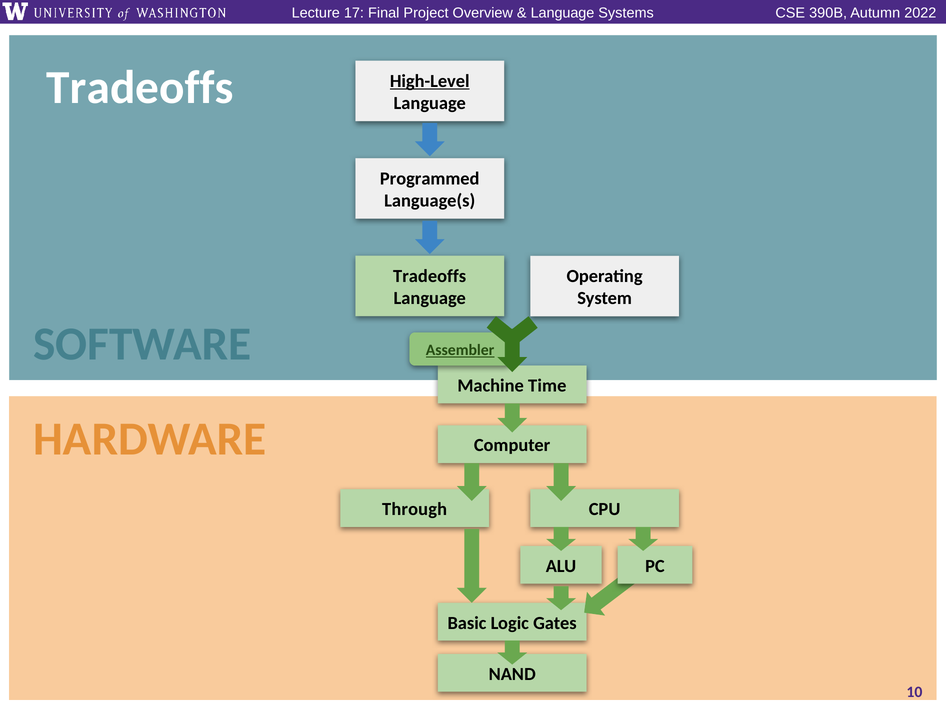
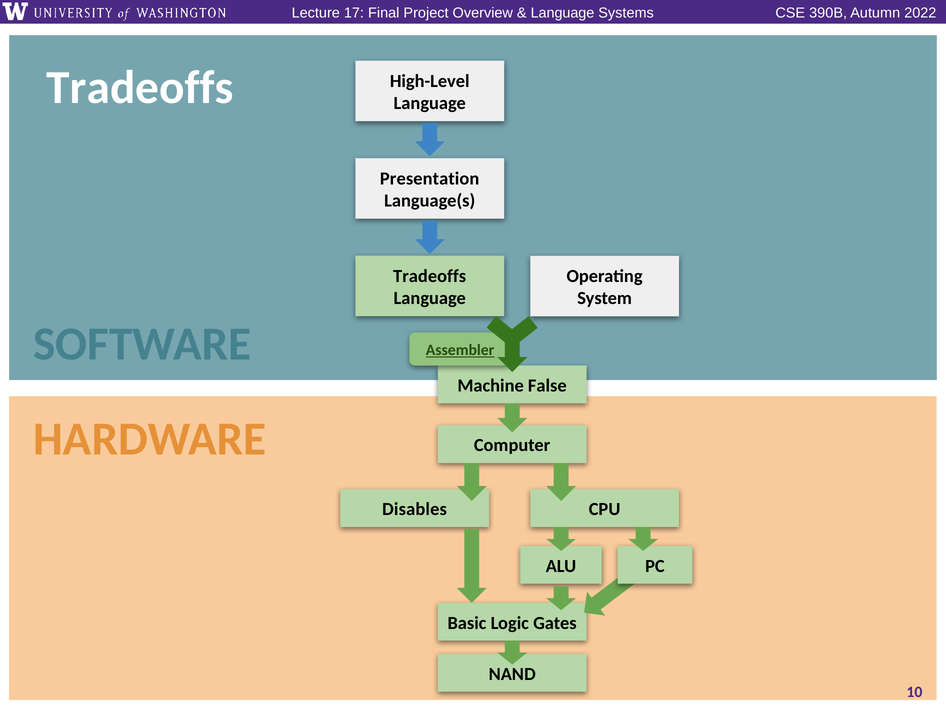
High-Level underline: present -> none (430, 81)
Programmed: Programmed -> Presentation (430, 179)
Time: Time -> False (547, 385)
Through: Through -> Disables (415, 509)
